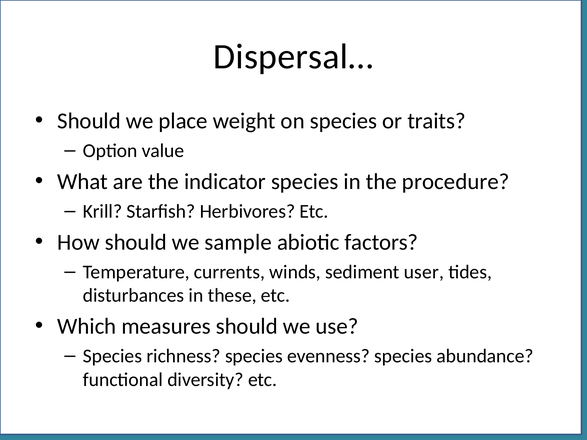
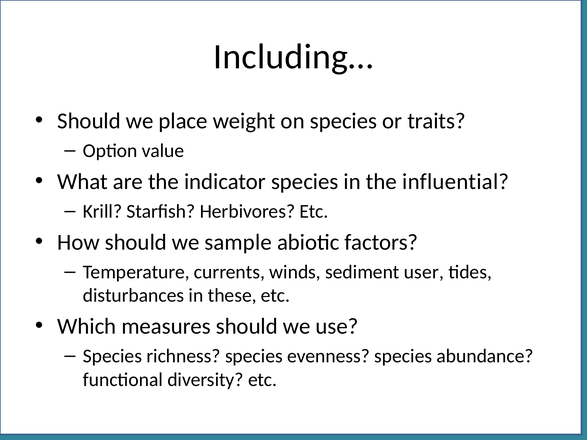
Dispersal…: Dispersal… -> Including… (293, 57)
procedure: procedure -> influential (456, 182)
